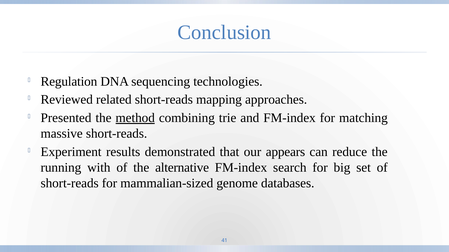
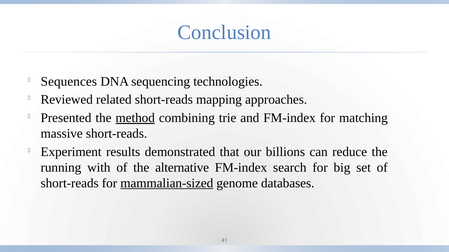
Regulation: Regulation -> Sequences (69, 82)
appears: appears -> billions (285, 152)
mammalian-sized underline: none -> present (167, 184)
